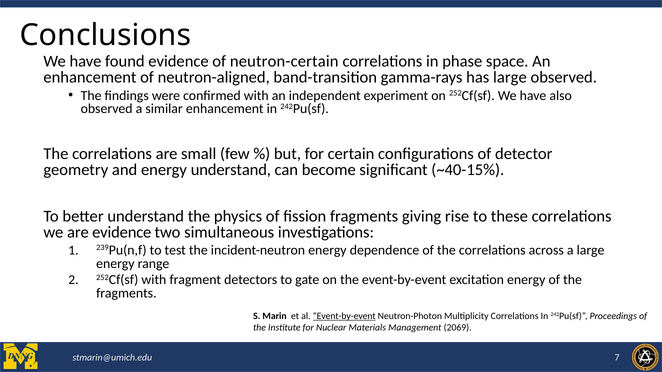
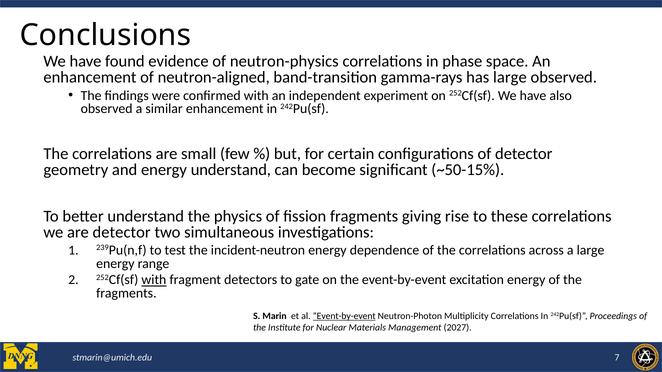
neutron-certain: neutron-certain -> neutron-physics (284, 62)
~40-15%: ~40-15% -> ~50-15% (468, 170)
are evidence: evidence -> detector (122, 232)
with underline: none -> present (154, 280)
2069: 2069 -> 2027 (458, 328)
